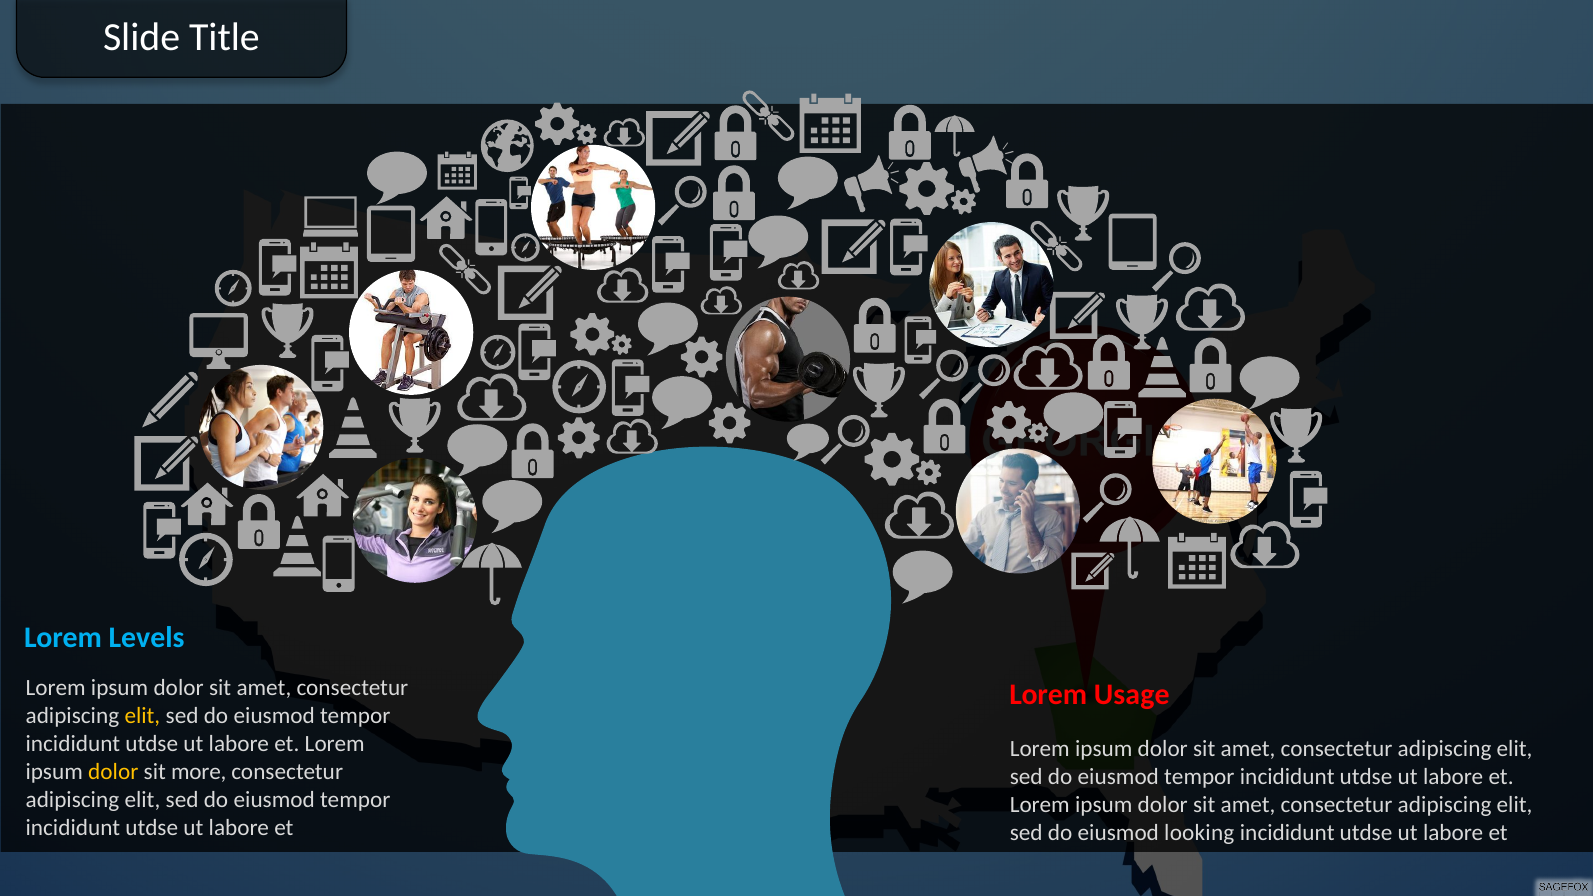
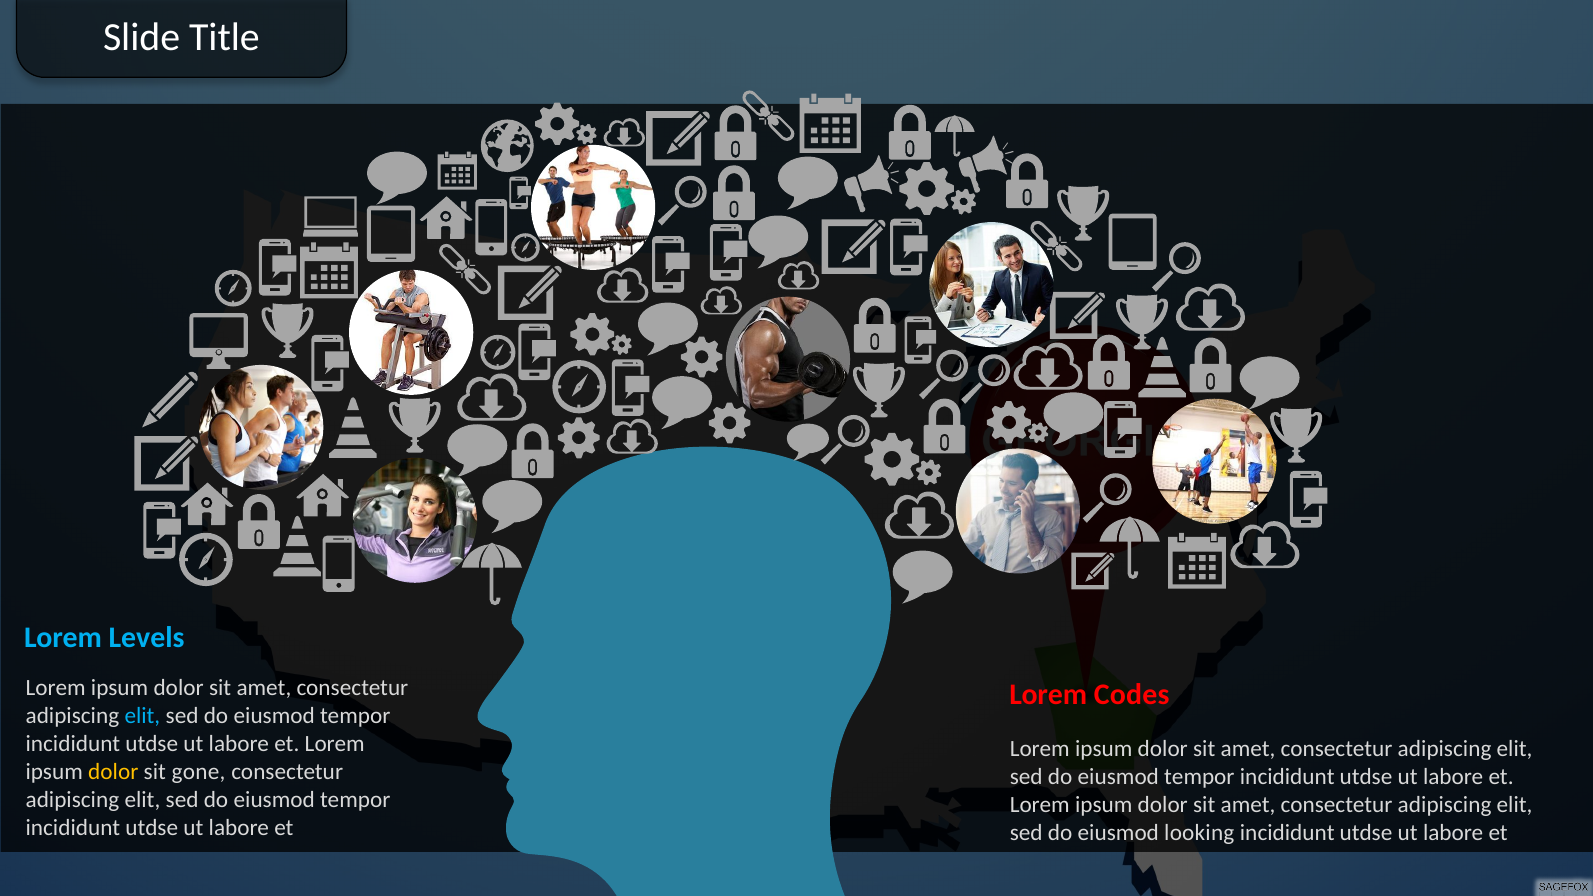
Usage: Usage -> Codes (1132, 695)
elit colour: yellow -> light blue (142, 716)
more: more -> gone (199, 772)
